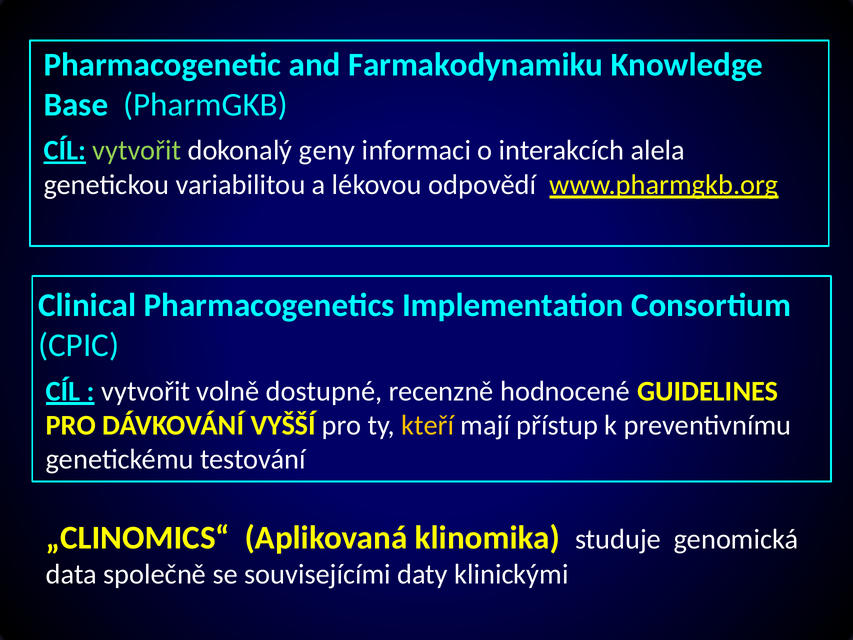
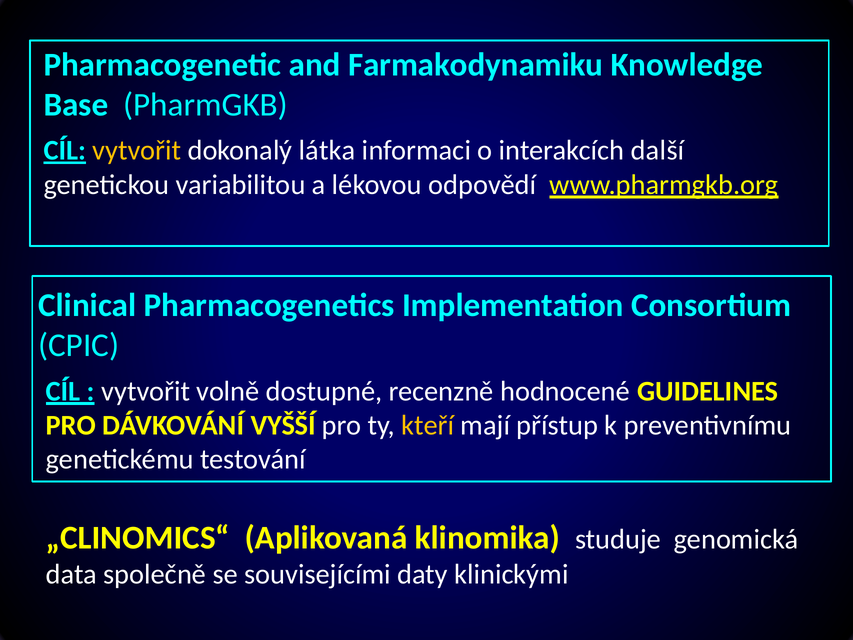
vytvořit colour: light green -> yellow (137, 151)
geny: geny -> látka (327, 151)
alela: alela -> další (658, 151)
